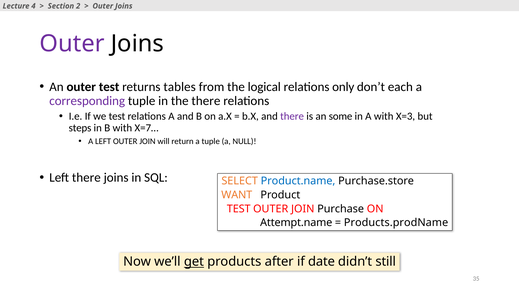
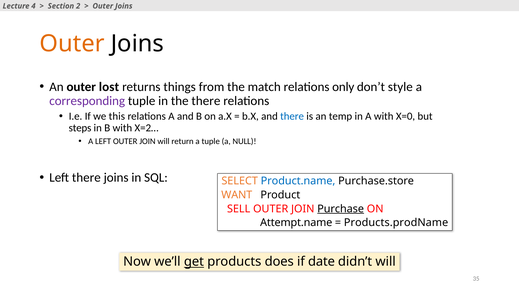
Outer colour: purple -> orange (72, 44)
outer test: test -> lost (109, 87)
tables: tables -> things (180, 87)
logical: logical -> match (264, 87)
each: each -> style (400, 87)
we test: test -> this (117, 116)
there colour: purple -> blue (292, 116)
some: some -> temp (341, 116)
X=3: X=3 -> X=0 (406, 116)
X=7…: X=7… -> X=2… (147, 128)
TEST: TEST -> SELL (239, 209)
Purchase underline: none -> present (341, 209)
after: after -> does (279, 262)
didn’t still: still -> will (386, 262)
